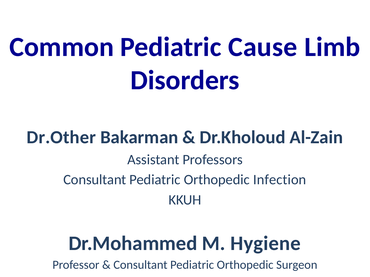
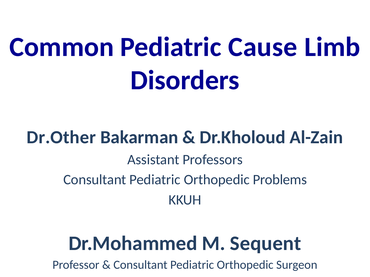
Infection: Infection -> Problems (280, 180)
Hygiene: Hygiene -> Sequent (266, 244)
